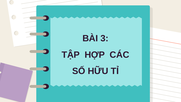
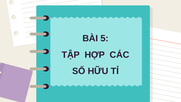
3: 3 -> 5 (105, 38)
